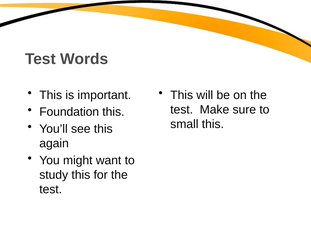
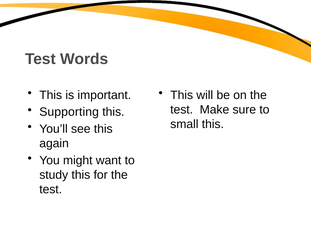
Foundation: Foundation -> Supporting (69, 112)
